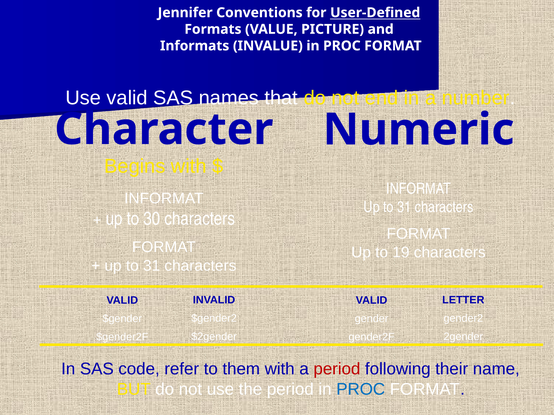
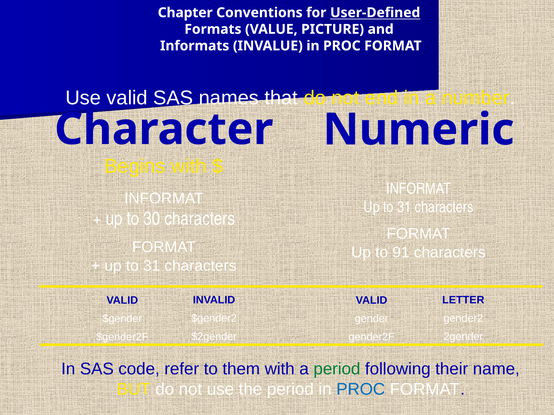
Jennifer: Jennifer -> Chapter (185, 13)
19: 19 -> 91 (401, 253)
period colour: red -> green (337, 370)
